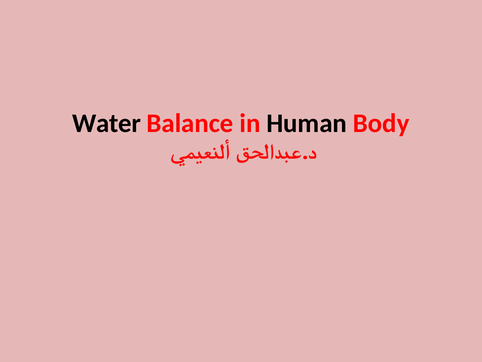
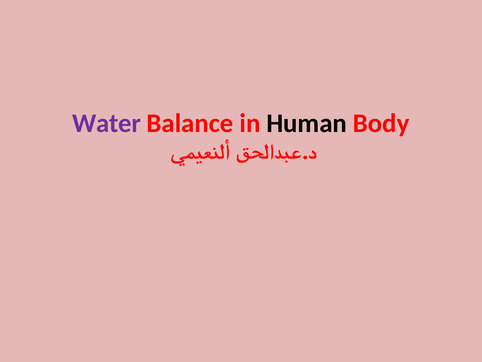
Water colour: black -> purple (107, 123)
